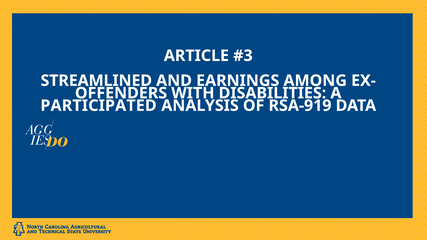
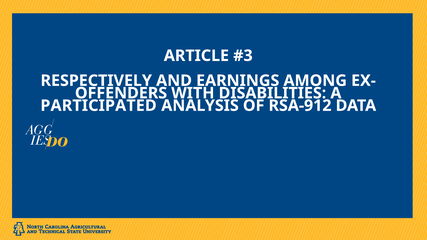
STREAMLINED: STREAMLINED -> RESPECTIVELY (96, 81)
RSA-919: RSA-919 -> RSA-912 (300, 106)
